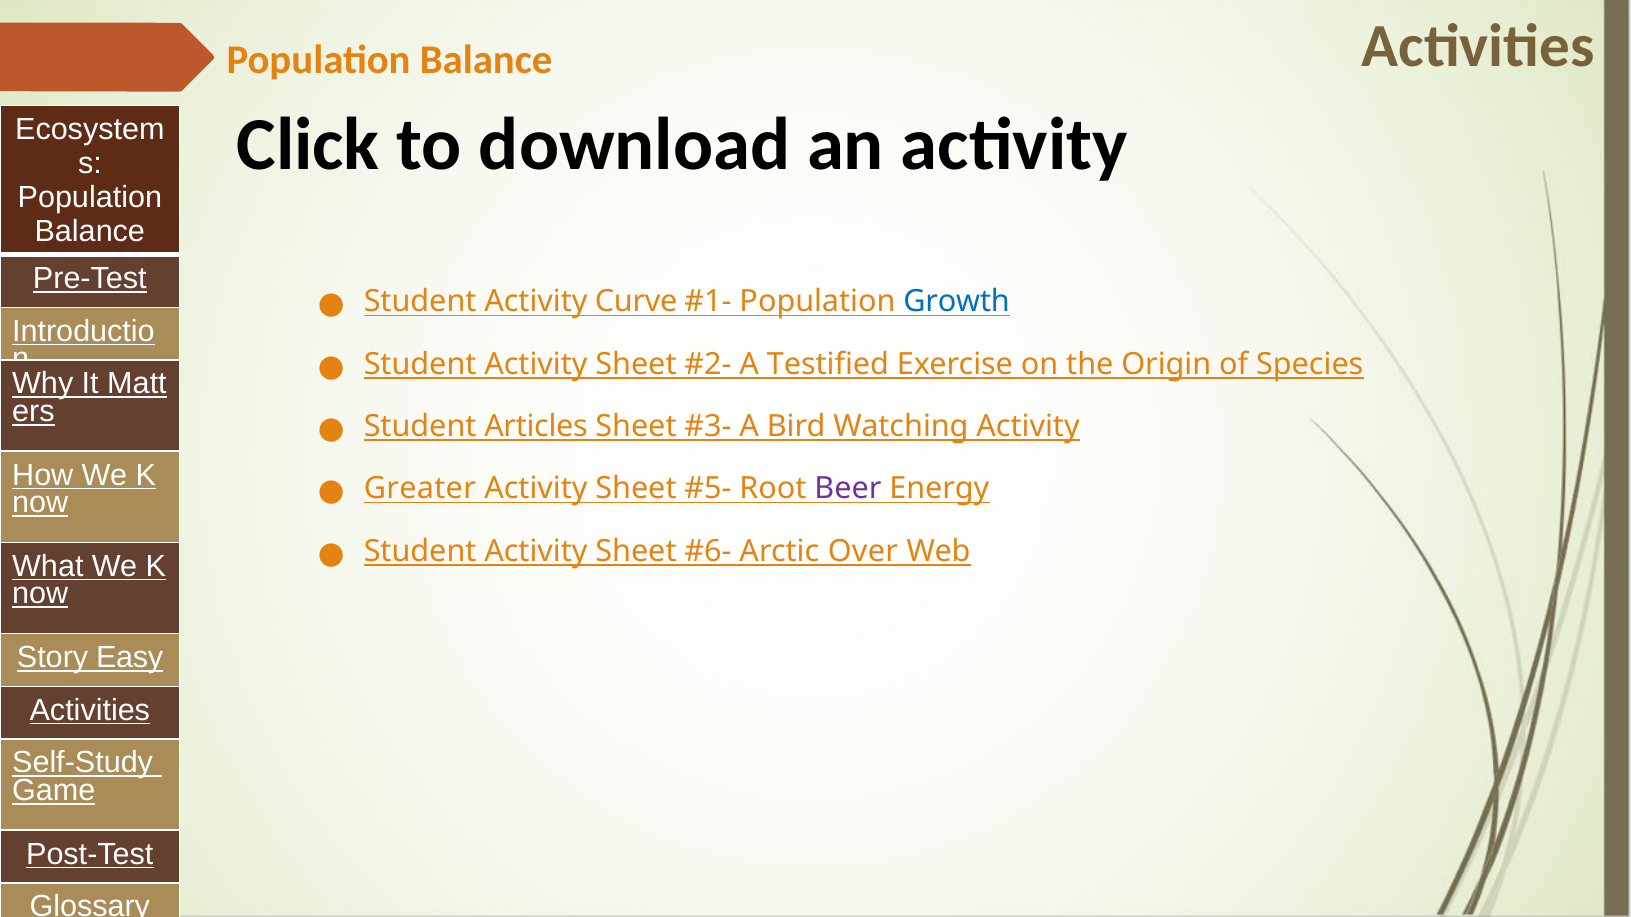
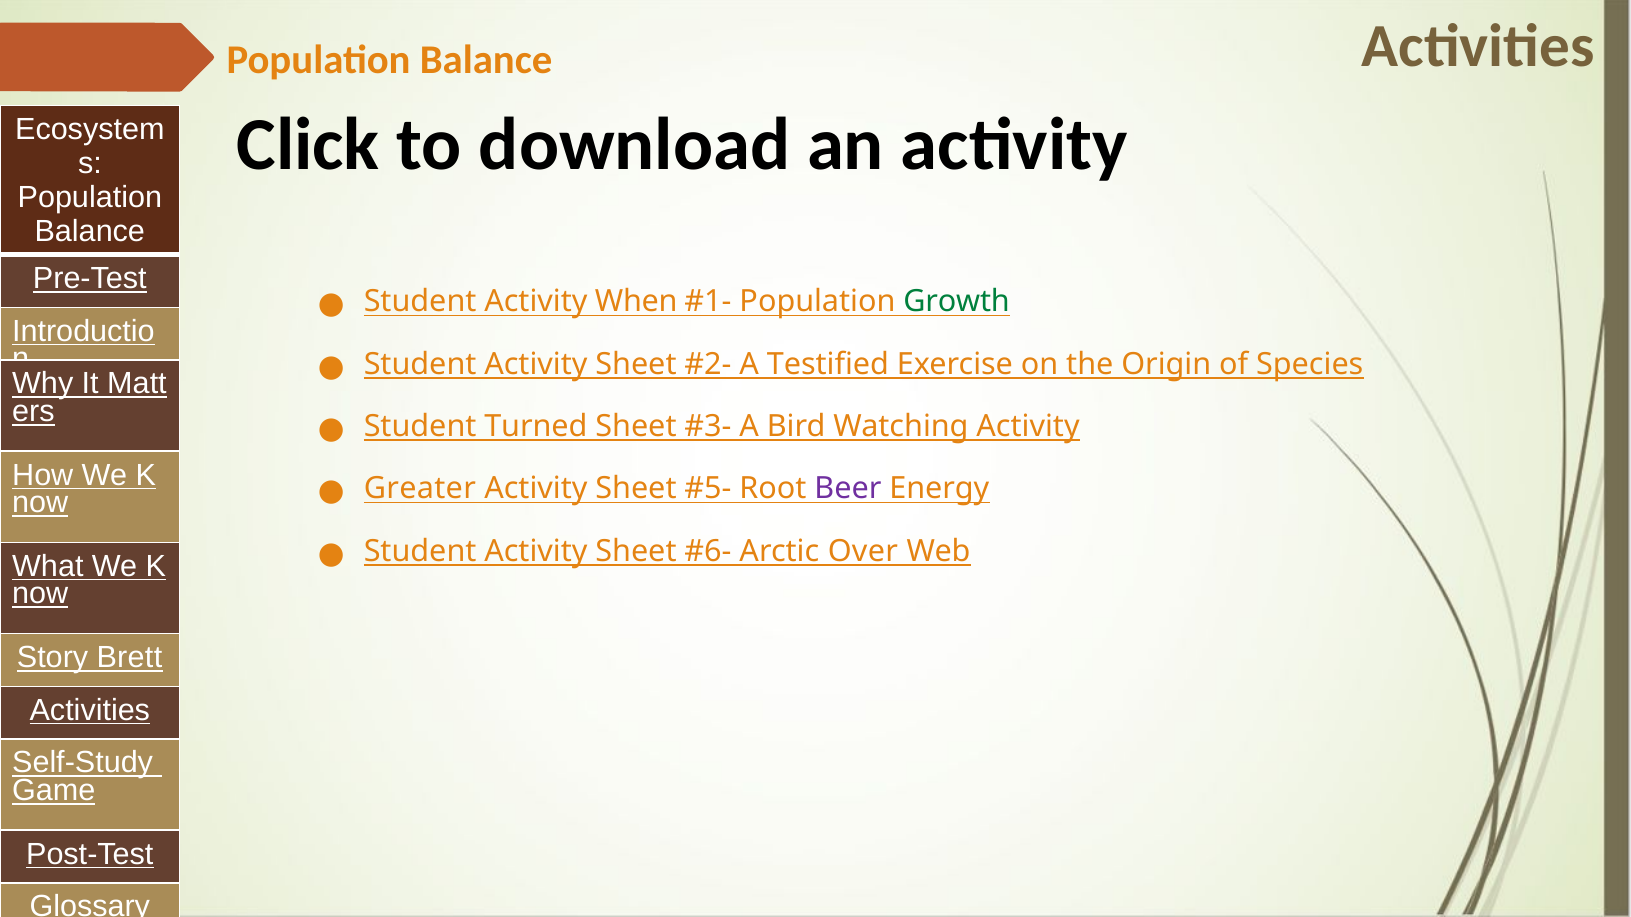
Curve: Curve -> When (636, 302)
Growth colour: blue -> green (957, 302)
Articles: Articles -> Turned (536, 427)
Easy: Easy -> Brett (129, 657)
